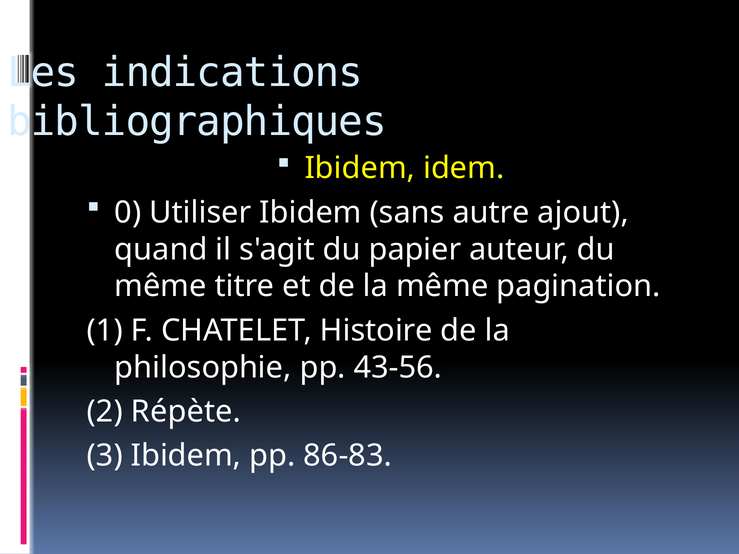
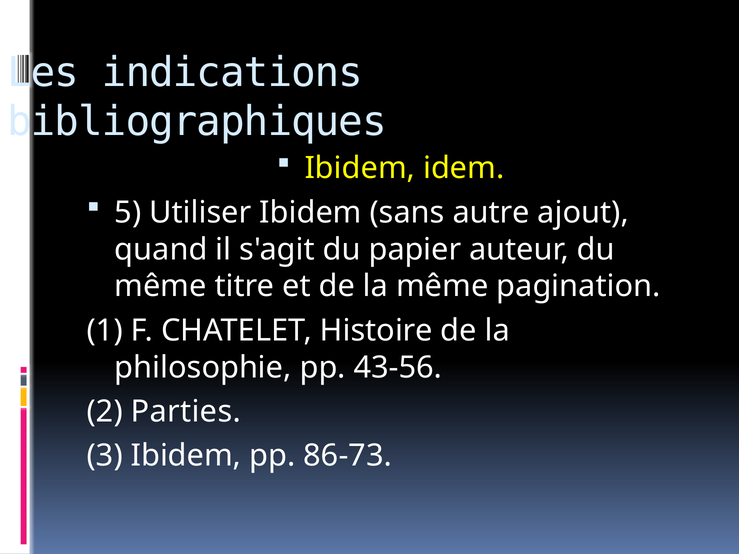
0: 0 -> 5 (128, 213)
Répète: Répète -> Parties (186, 412)
86-83: 86-83 -> 86-73 (348, 456)
